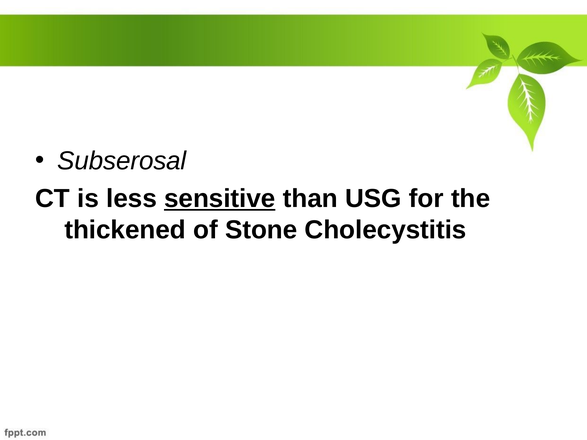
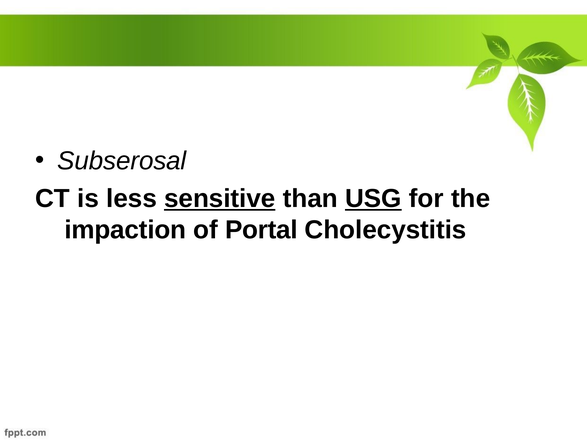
USG underline: none -> present (373, 199)
thickened: thickened -> impaction (125, 230)
Stone: Stone -> Portal (261, 230)
